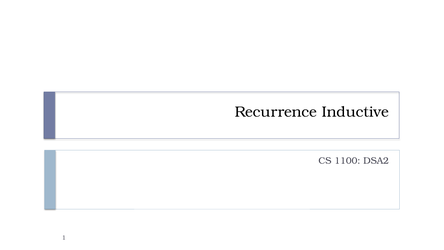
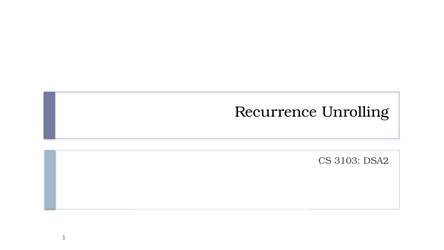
Inductive: Inductive -> Unrolling (355, 112)
1100: 1100 -> 3103 (347, 160)
